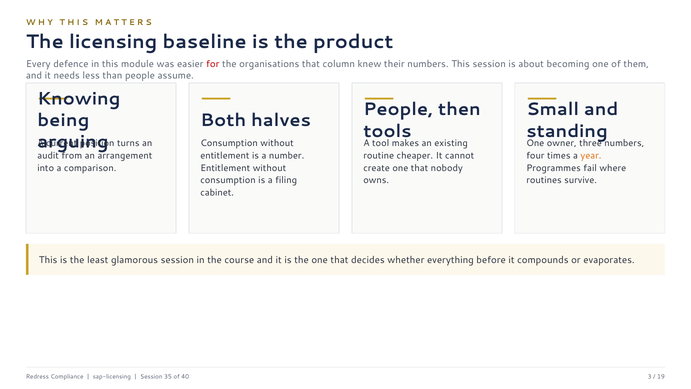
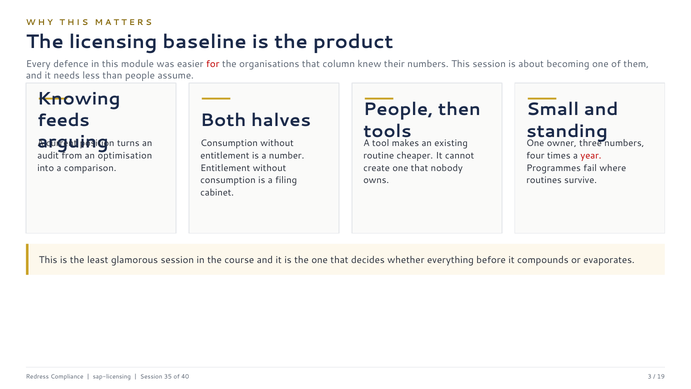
being: being -> feeds (64, 120)
arrangement: arrangement -> optimisation (125, 156)
year colour: orange -> red (591, 156)
